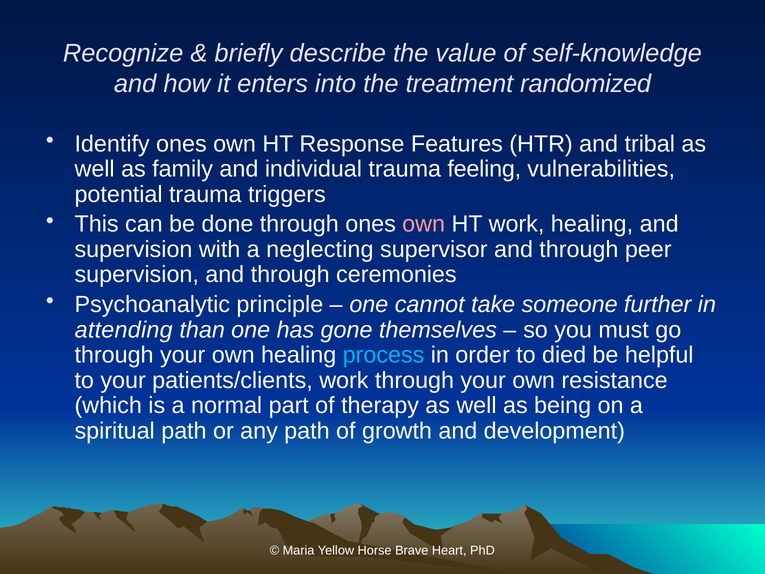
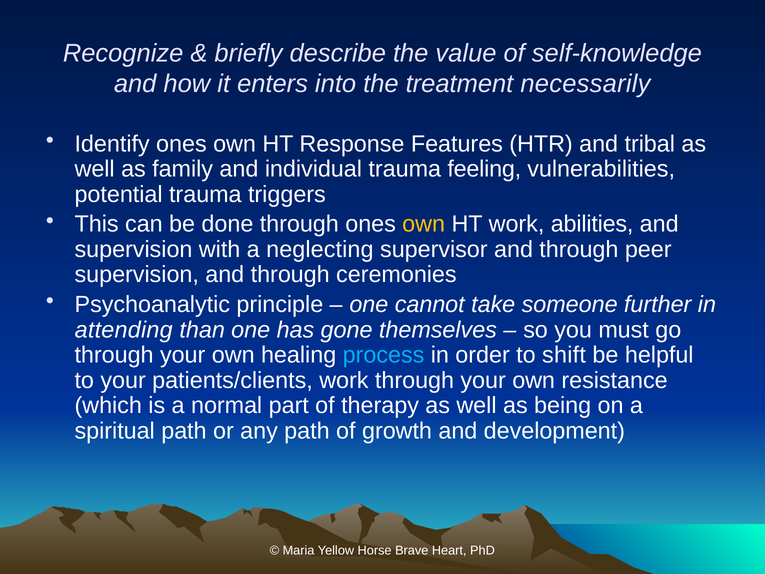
randomized: randomized -> necessarily (585, 84)
own colour: pink -> yellow (424, 224)
work healing: healing -> abilities (592, 224)
died: died -> shift (564, 355)
